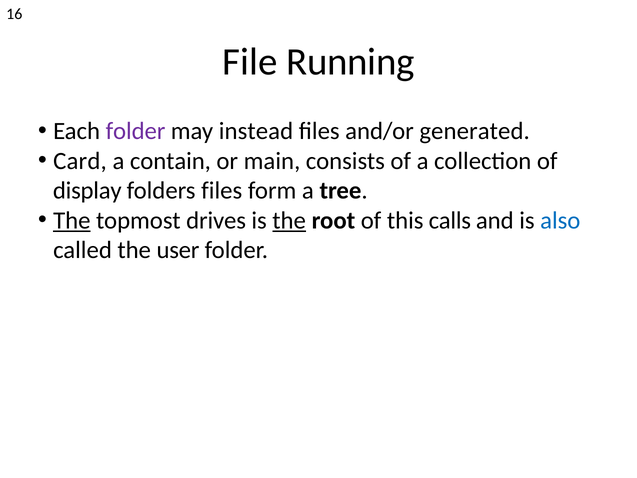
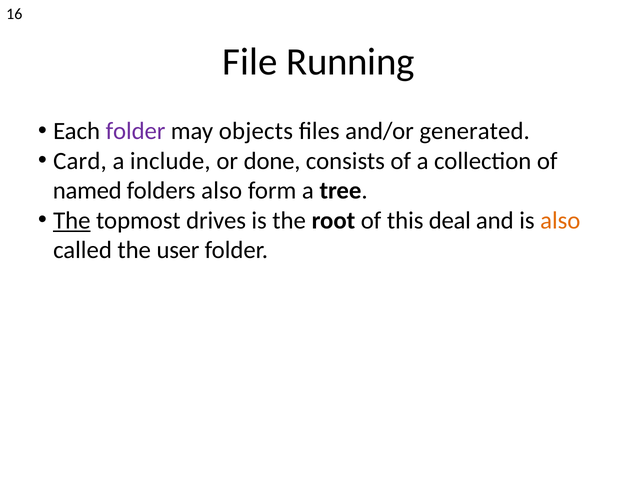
instead: instead -> objects (256, 131)
contain: contain -> include (170, 161)
main: main -> done (272, 161)
display: display -> named (87, 191)
folders files: files -> also (222, 191)
the underline: present -> none (289, 220)
calls: calls -> deal (450, 220)
also colour: blue -> orange (560, 220)
